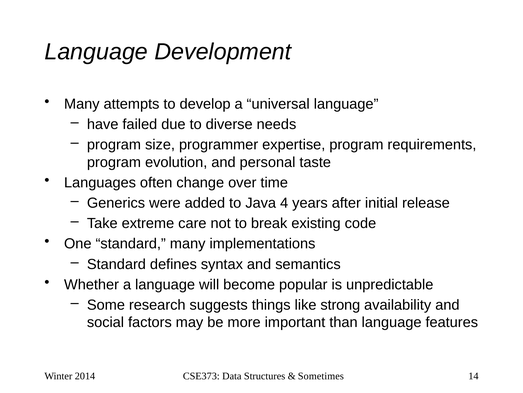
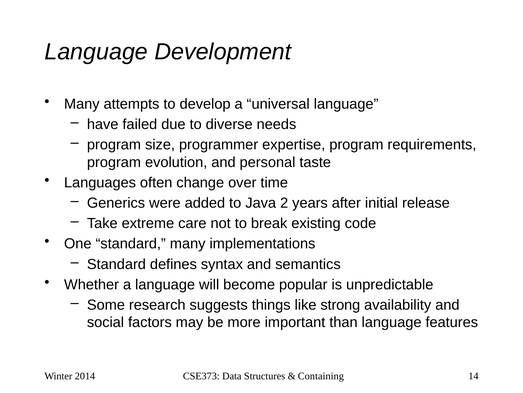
4: 4 -> 2 (284, 203)
Sometimes: Sometimes -> Containing (321, 376)
